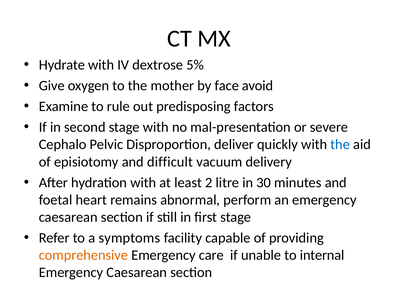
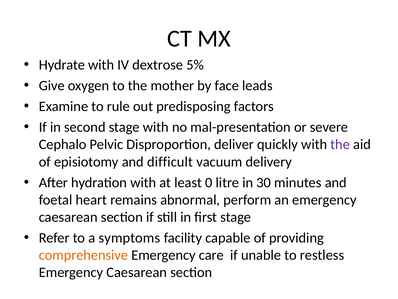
avoid: avoid -> leads (257, 85)
the colour: blue -> purple (340, 144)
2: 2 -> 0 (209, 182)
internal: internal -> restless (322, 255)
